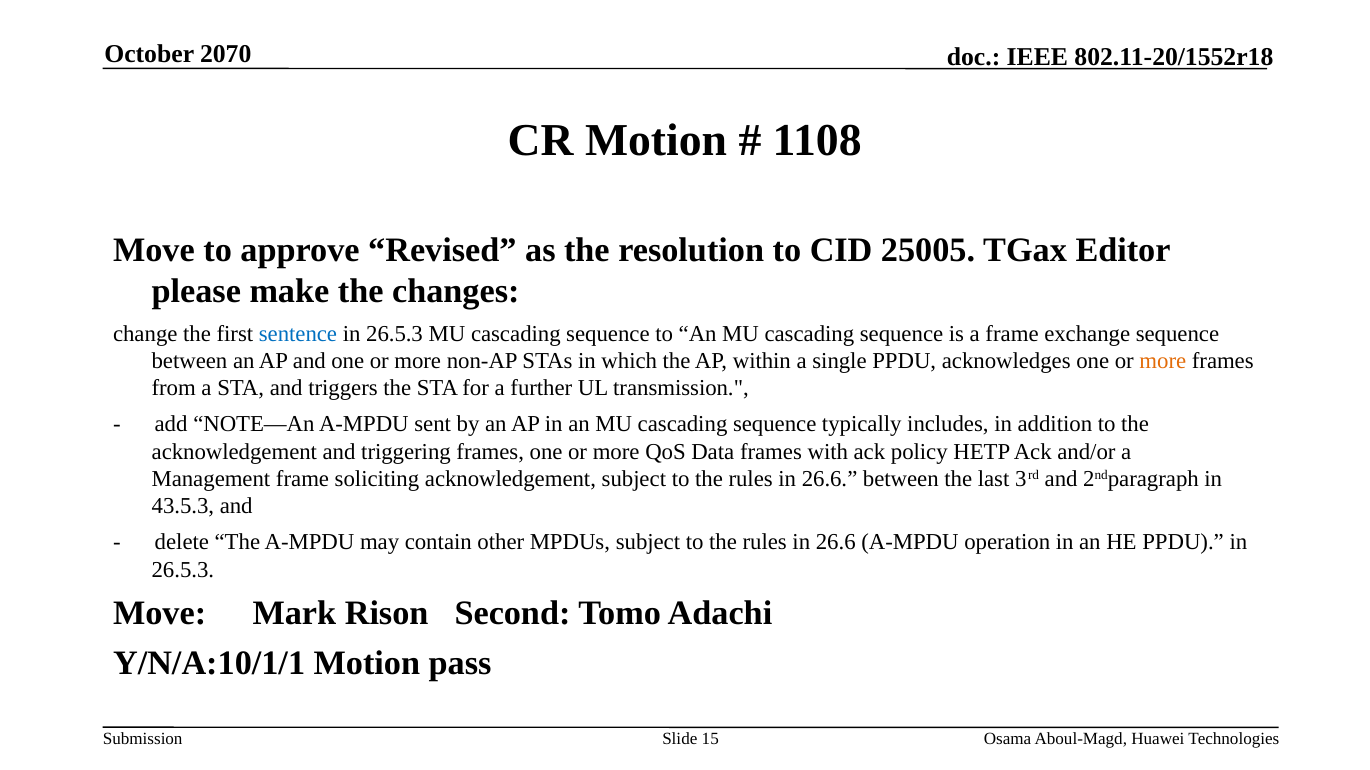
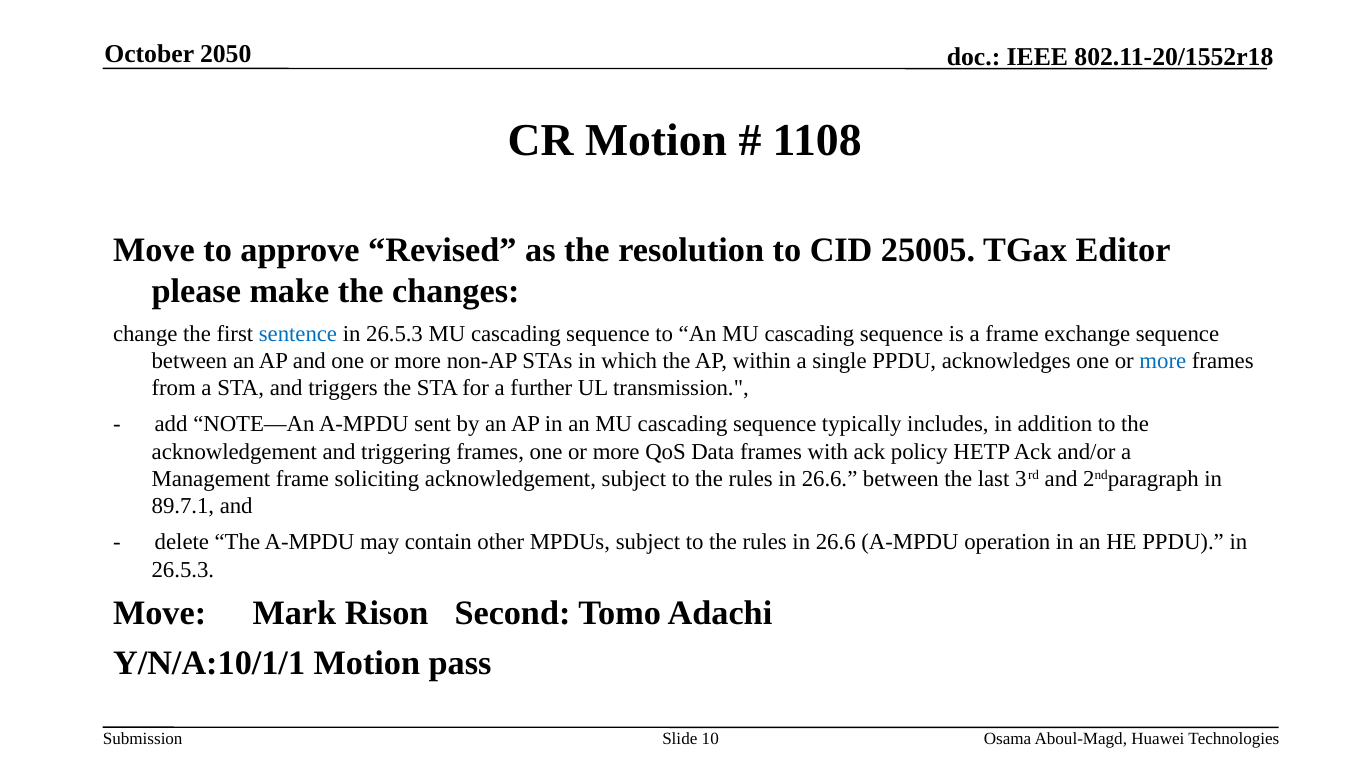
2070: 2070 -> 2050 (226, 54)
more colour: orange -> blue (1163, 361)
43.5.3: 43.5.3 -> 89.7.1 (183, 507)
15: 15 -> 10 (710, 739)
